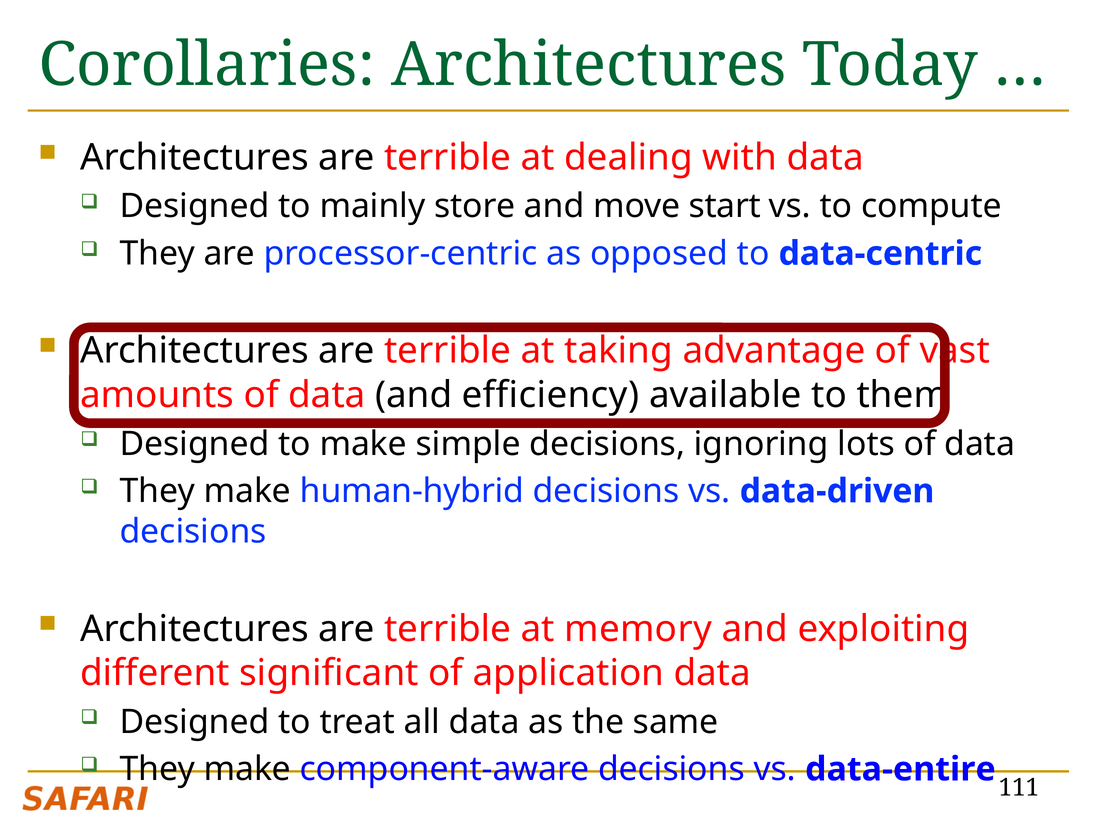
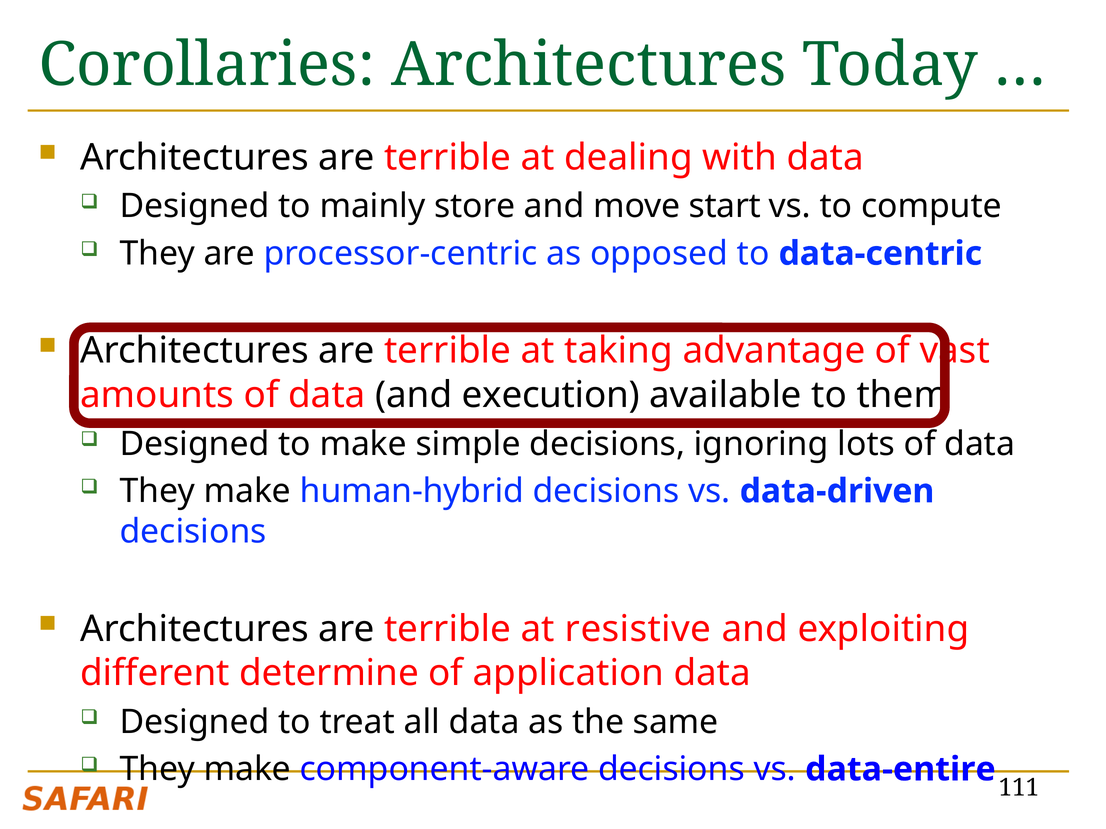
efficiency: efficiency -> execution (551, 395)
memory: memory -> resistive (638, 629)
significant: significant -> determine (329, 674)
